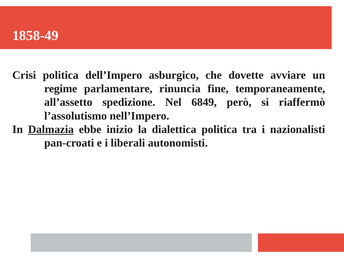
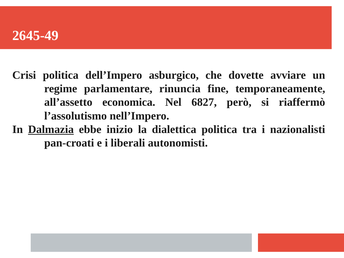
1858-49: 1858-49 -> 2645-49 (35, 36)
spedizione: spedizione -> economica (129, 102)
6849: 6849 -> 6827 (204, 102)
